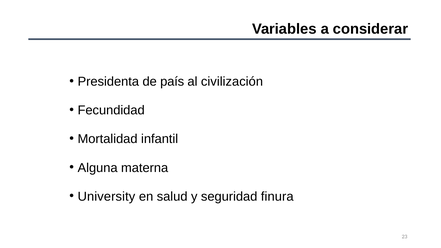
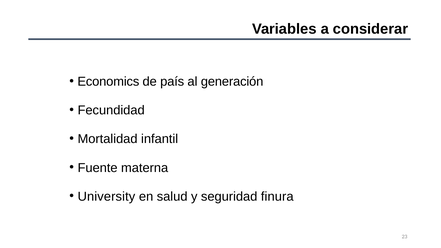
Presidenta: Presidenta -> Economics (108, 82)
civilización: civilización -> generación (232, 82)
Alguna: Alguna -> Fuente (98, 168)
